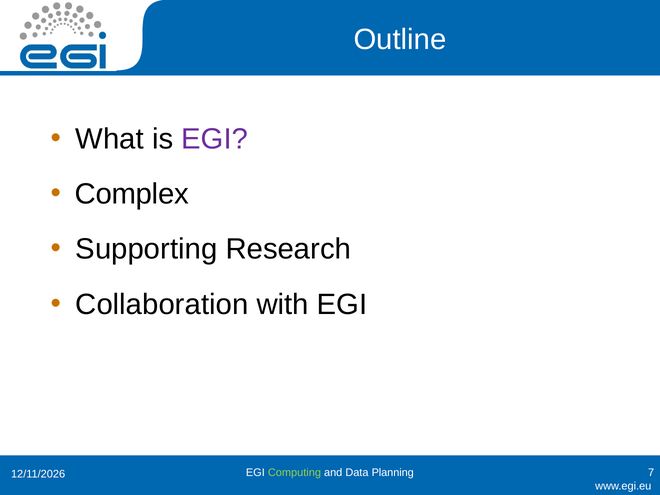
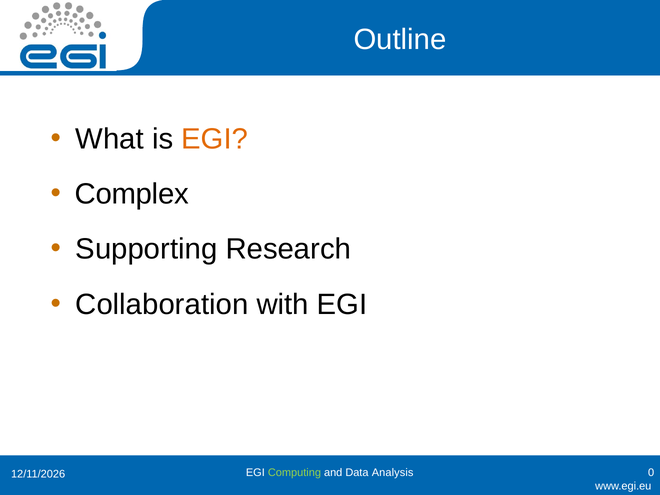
EGI colour: purple -> orange (215, 139)
Planning: Planning -> Analysis (393, 473)
7: 7 -> 0 (651, 473)
